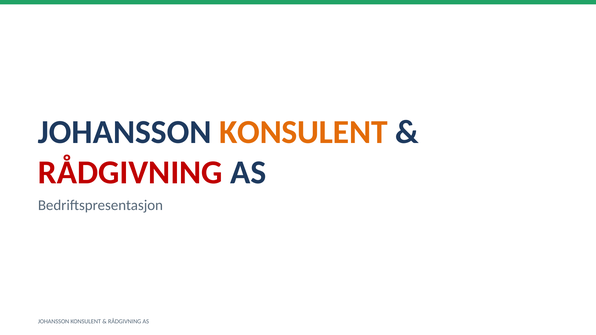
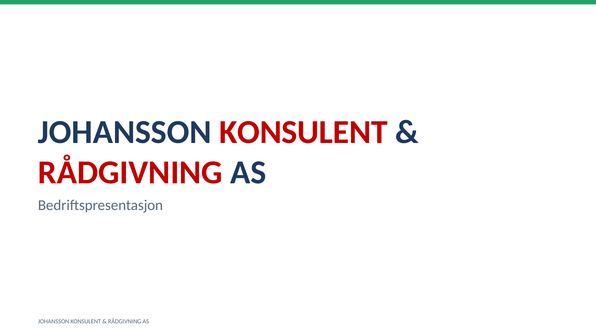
KONSULENT colour: orange -> red (303, 132)
